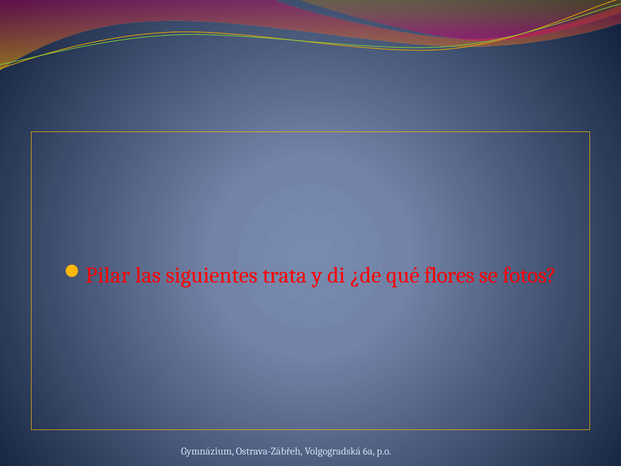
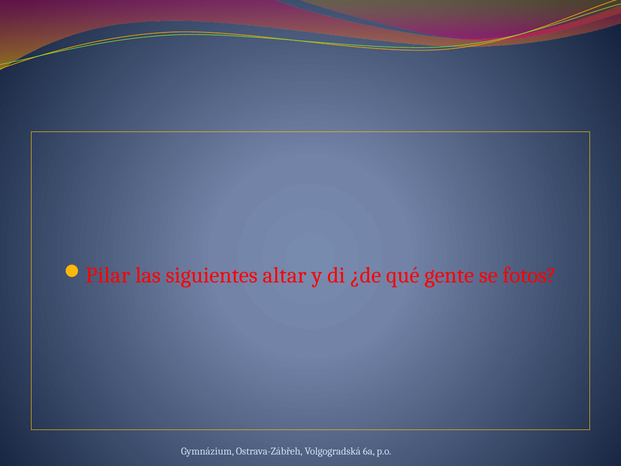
trata: trata -> altar (285, 275)
flores: flores -> gente (449, 275)
